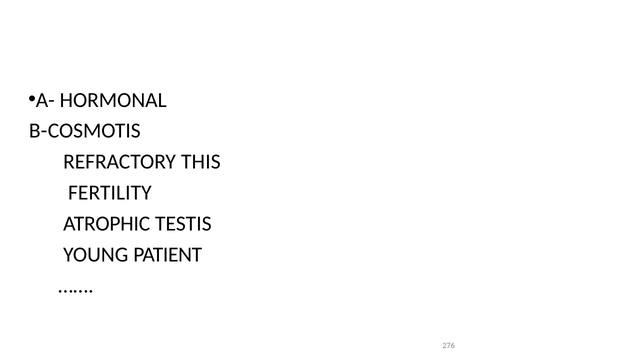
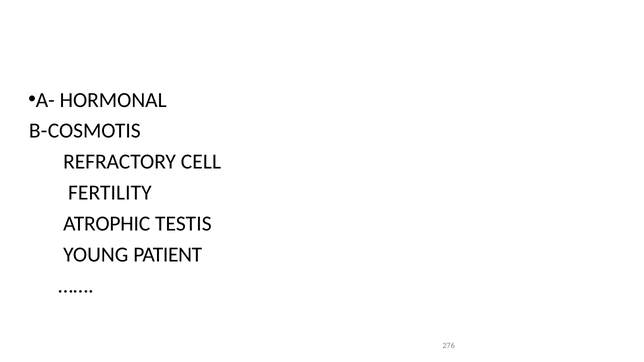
THIS: THIS -> CELL (201, 162)
